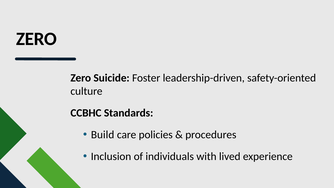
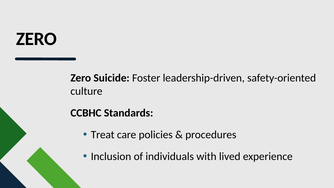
Build: Build -> Treat (103, 135)
